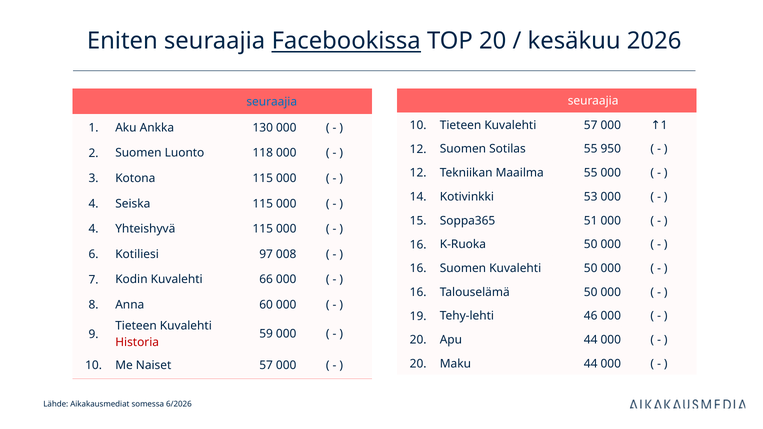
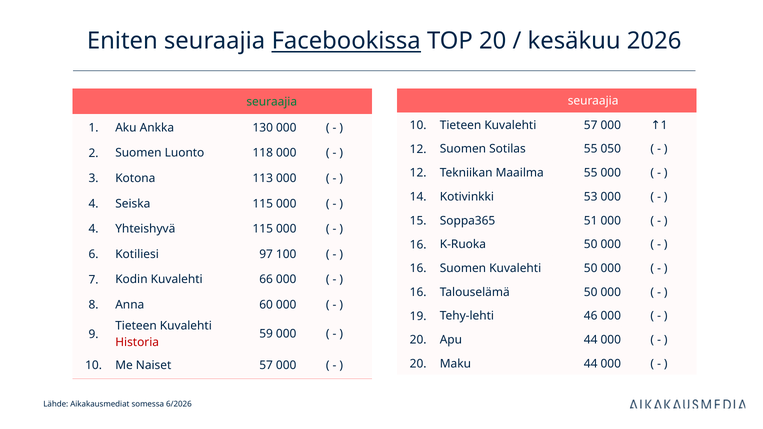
seuraajia colour: blue -> green (272, 102)
950: 950 -> 050 (611, 149)
Kotona 115: 115 -> 113 (263, 178)
008: 008 -> 100 (286, 254)
